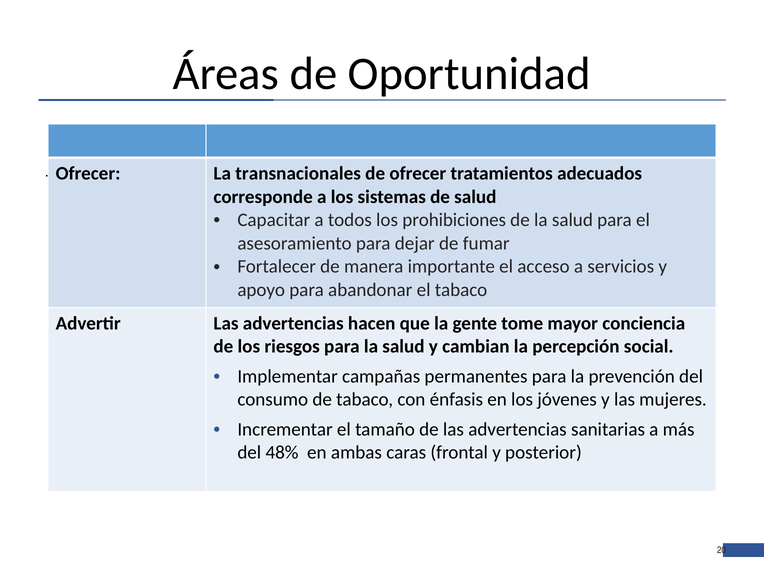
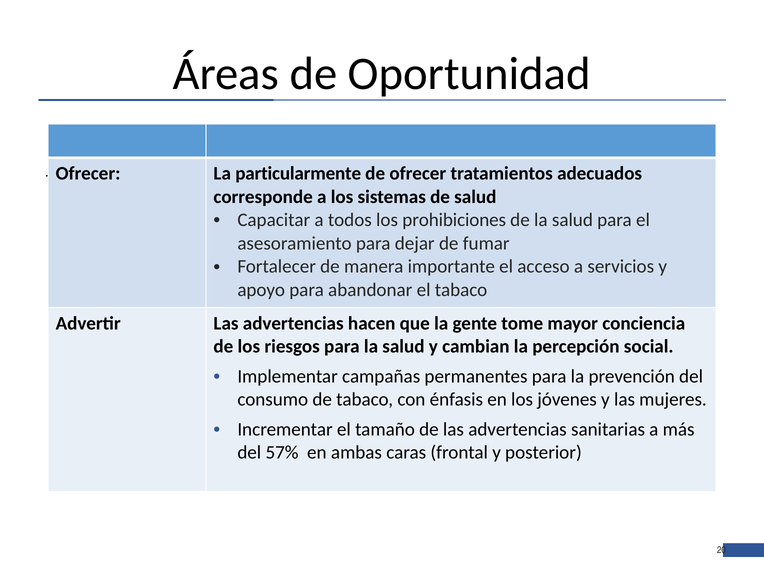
transnacionales: transnacionales -> particularmente (298, 173)
48%: 48% -> 57% (282, 453)
